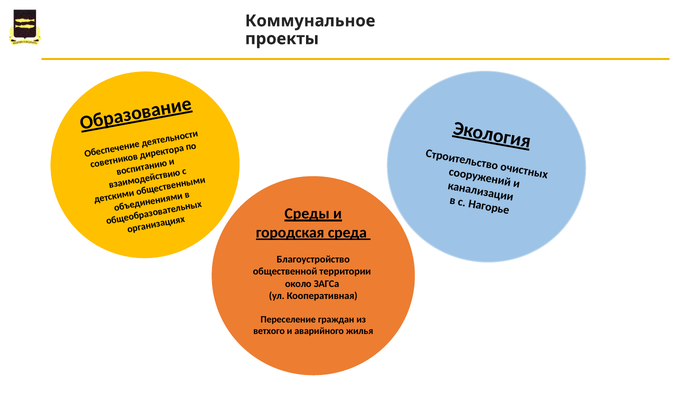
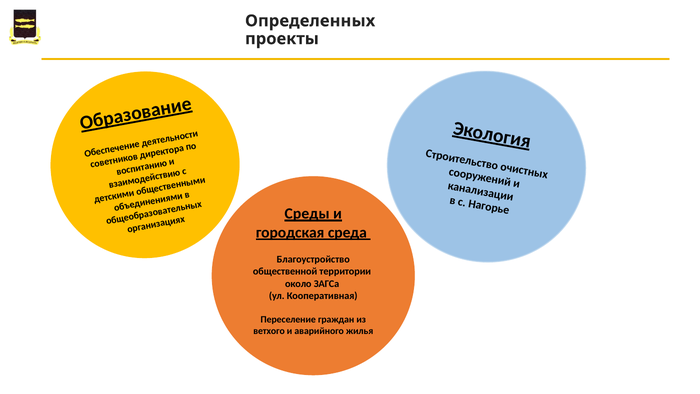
Коммунальное: Коммунальное -> Определенных (310, 21)
